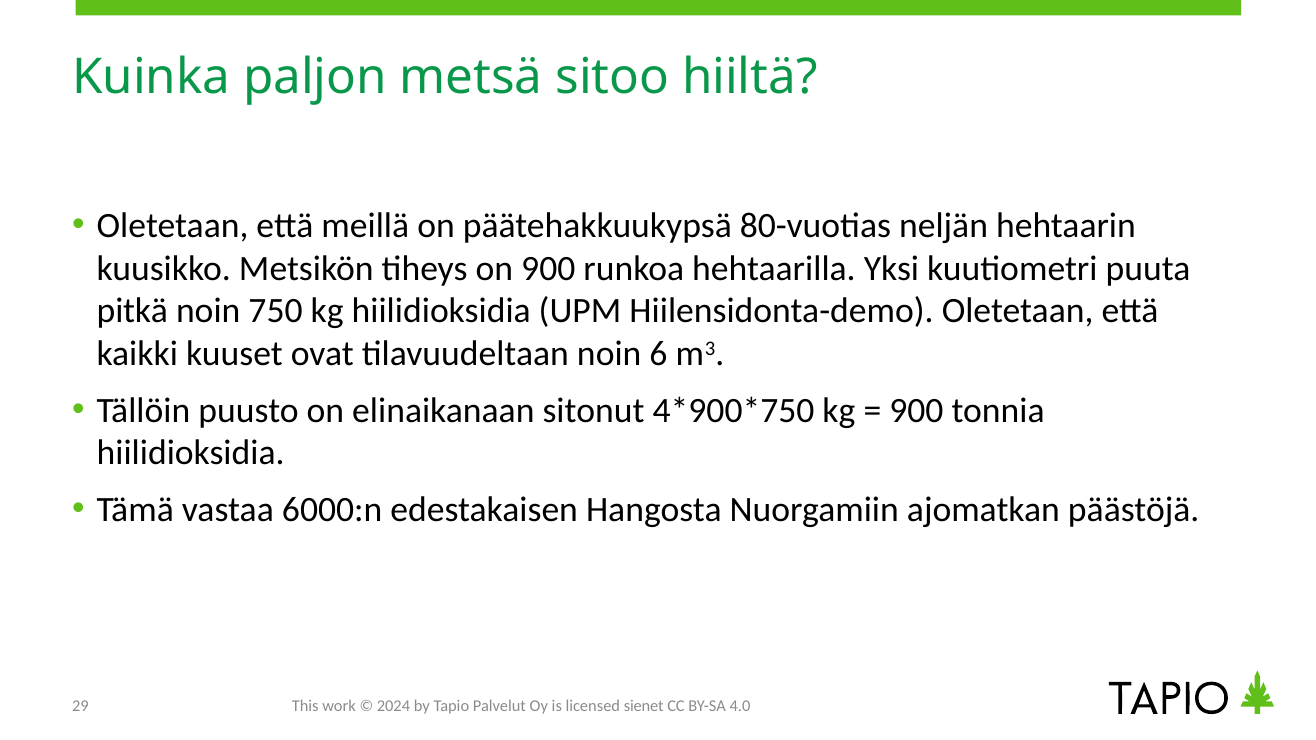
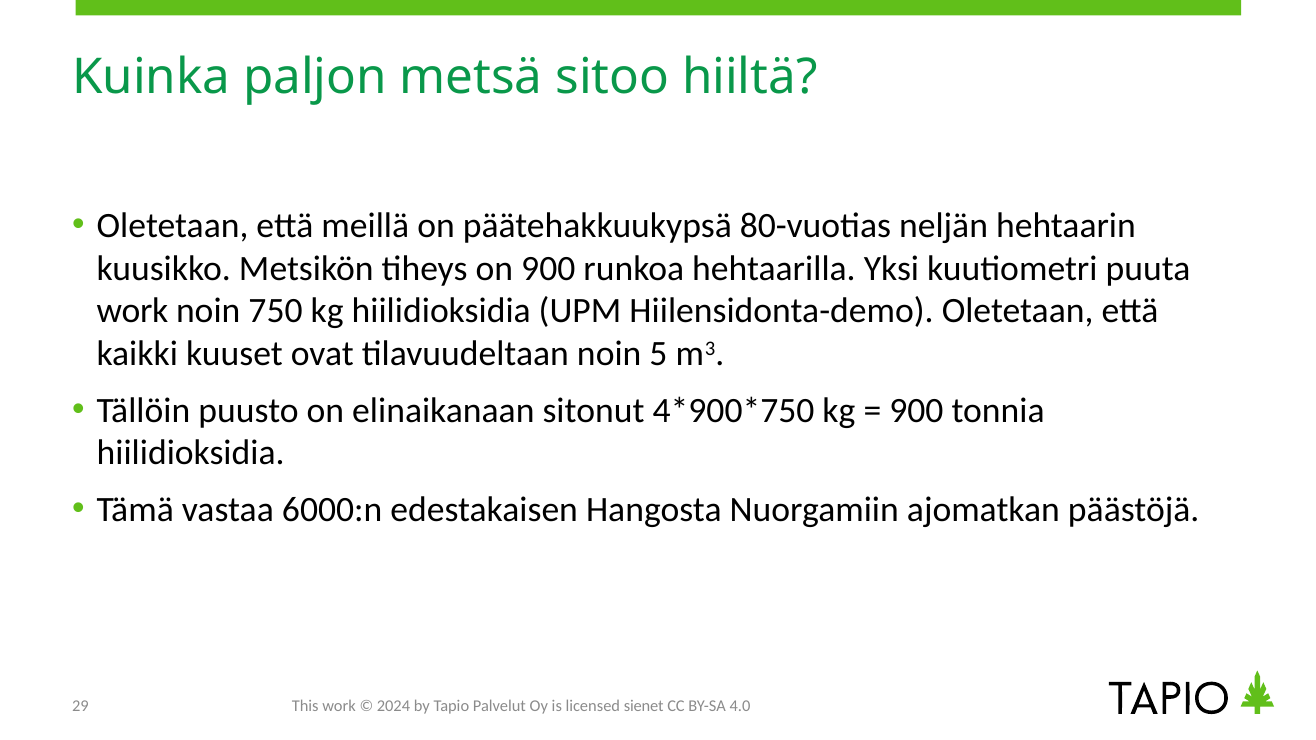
pitkä: pitkä -> work (132, 311)
6: 6 -> 5 (659, 354)
